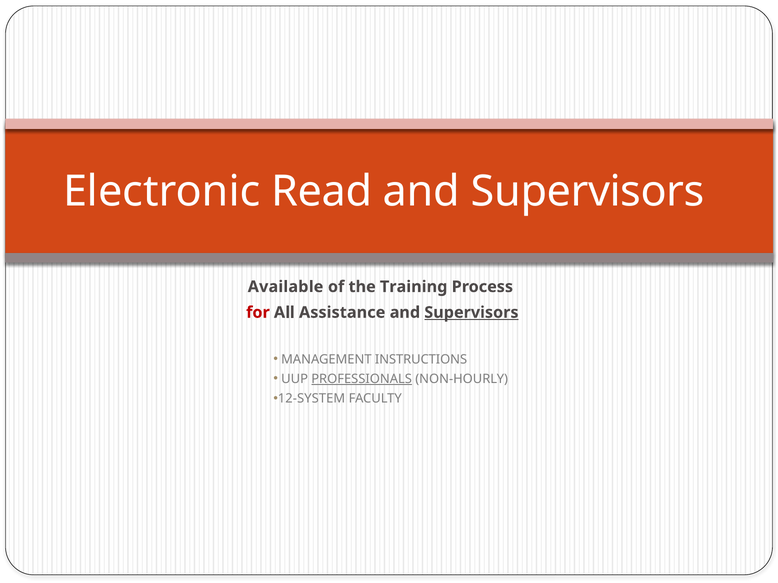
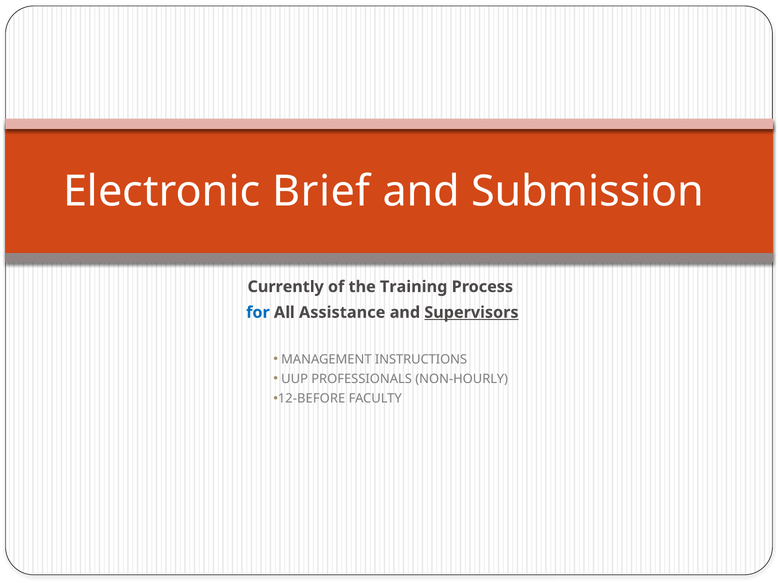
Read: Read -> Brief (321, 192)
Supervisors: Supervisors -> Submission (588, 192)
Available: Available -> Currently (286, 287)
for colour: red -> blue (258, 313)
PROFESSIONALS underline: present -> none (362, 379)
12-SYSTEM: 12-SYSTEM -> 12-BEFORE (312, 399)
